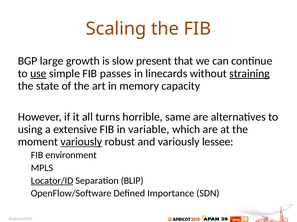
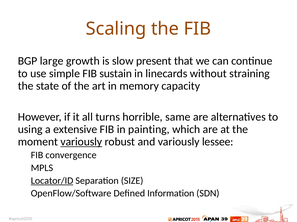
use underline: present -> none (38, 74)
passes: passes -> sustain (116, 74)
straining underline: present -> none (250, 74)
variable: variable -> painting (149, 130)
environment: environment -> convergence (71, 156)
BLIP: BLIP -> SIZE (132, 181)
Importance: Importance -> Information (171, 194)
